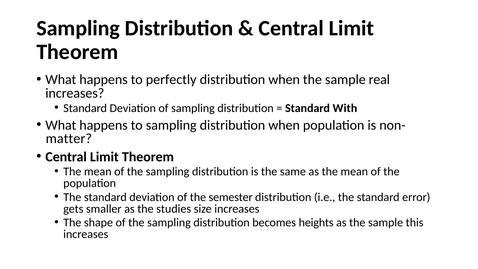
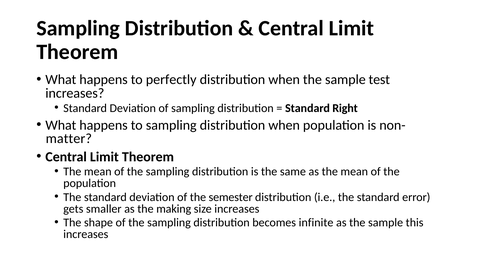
real: real -> test (379, 80)
With: With -> Right (345, 108)
studies: studies -> making (174, 209)
heights: heights -> infinite (316, 222)
